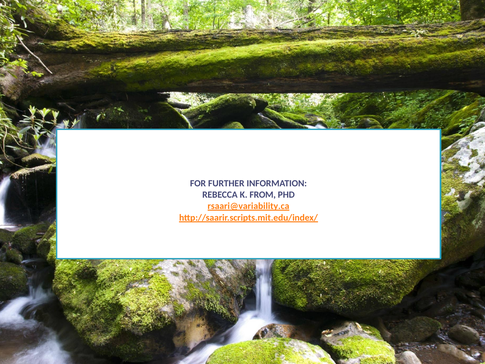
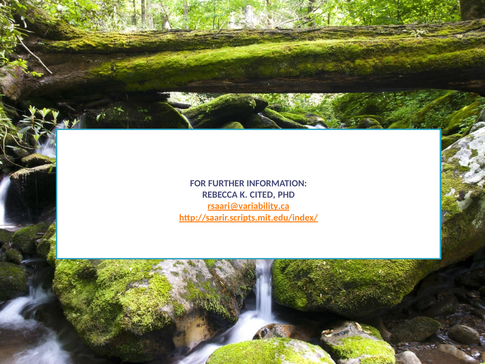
FROM: FROM -> CITED (263, 195)
